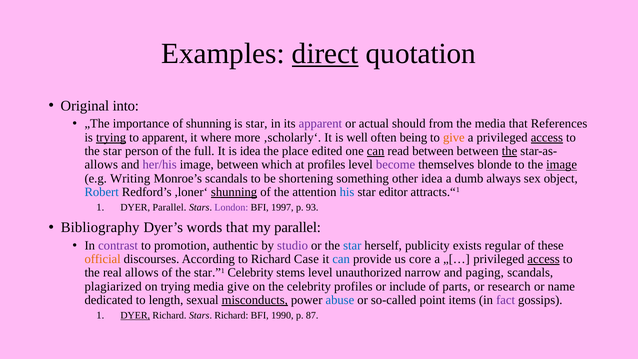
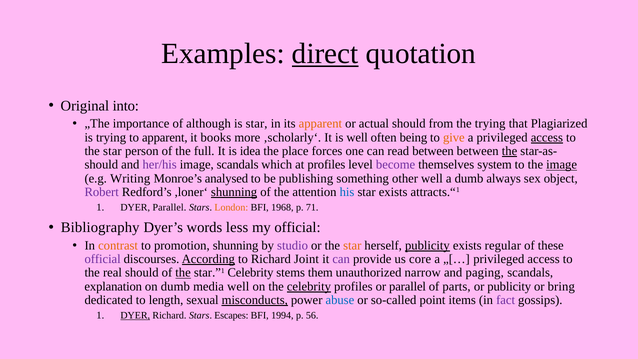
of shunning: shunning -> although (209, 124)
apparent colour: purple -> orange (320, 124)
the media: media -> trying (490, 124)
References: References -> Plagiarized (559, 124)
trying underline: present -> none (111, 137)
where: where -> books (216, 137)
edited: edited -> forces (327, 151)
can underline: present -> none (376, 151)
allows: allows -> should (101, 165)
image between: between -> scandals (238, 165)
blonde: blonde -> system (495, 165)
Monroe’s scandals: scandals -> analysed (226, 178)
shortening: shortening -> publishing (306, 178)
other idea: idea -> well (432, 178)
Robert colour: blue -> purple (102, 192)
star editor: editor -> exists (393, 192)
London colour: purple -> orange (231, 207)
1997: 1997 -> 1968 (282, 207)
93: 93 -> 71 (312, 207)
words that: that -> less (237, 227)
my parallel: parallel -> official (297, 227)
contrast colour: purple -> orange (118, 245)
promotion authentic: authentic -> shunning (236, 245)
star colour: blue -> orange (352, 245)
publicity underline: none -> present (427, 245)
official colour: orange -> purple (103, 259)
According underline: none -> present (208, 259)
Case: Case -> Joint (306, 259)
can colour: blue -> purple (341, 259)
access underline: present -> none (544, 259)
real allows: allows -> should (142, 273)
the underline: none -> present (183, 273)
stems level: level -> them (320, 273)
plagiarized: plagiarized -> explanation (113, 286)
on trying: trying -> dumb (175, 286)
media give: give -> well (238, 286)
celebrity underline: none -> present (309, 286)
or include: include -> parallel (408, 286)
or research: research -> publicity (509, 286)
name: name -> bring (561, 286)
Stars Richard: Richard -> Escapes (231, 316)
1990: 1990 -> 1994 (282, 316)
87: 87 -> 56 (312, 316)
